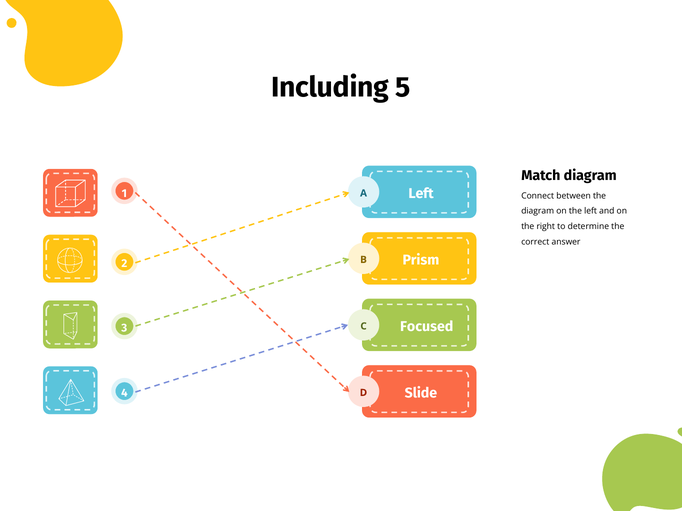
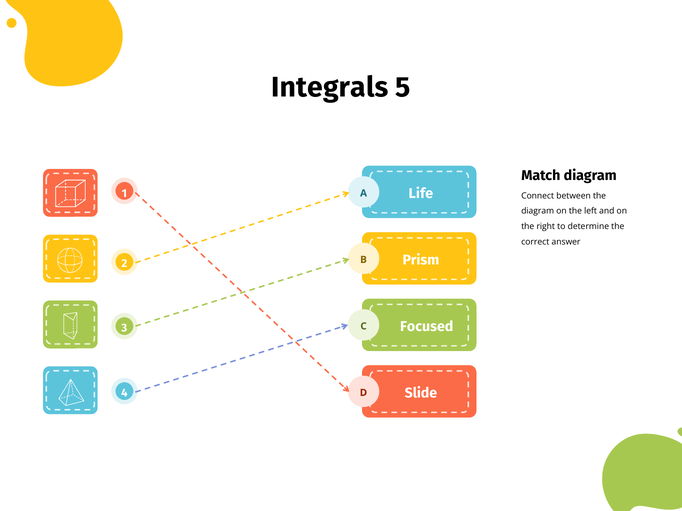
Including: Including -> Integrals (330, 87)
Left: Left -> Life (421, 194)
